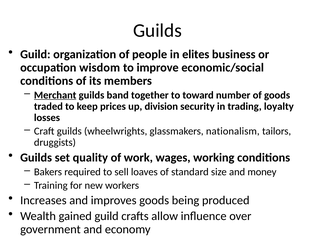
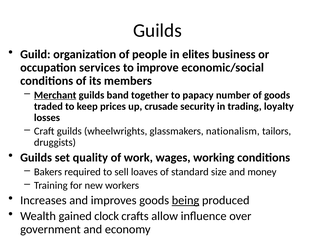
wisdom: wisdom -> services (100, 68)
toward: toward -> papacy (198, 95)
division: division -> crusade (161, 106)
being underline: none -> present (186, 201)
gained guild: guild -> clock (107, 216)
